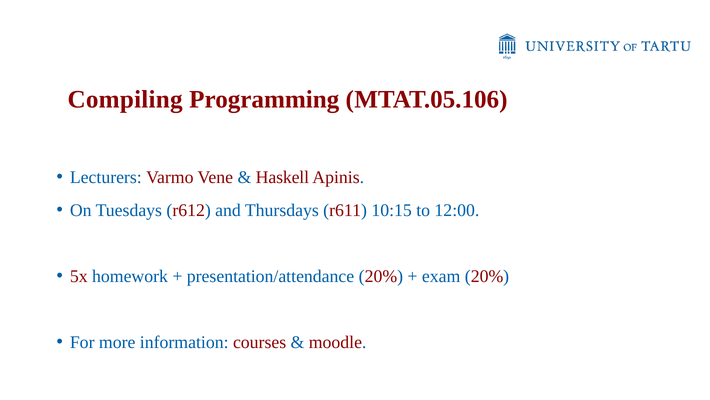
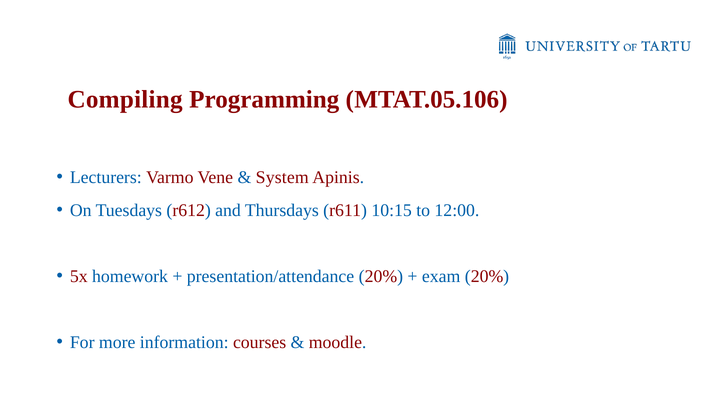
Haskell: Haskell -> System (282, 177)
